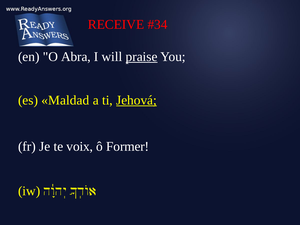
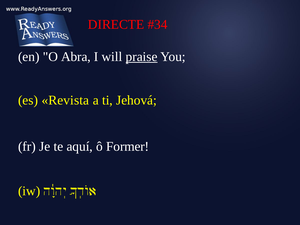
RECEIVE: RECEIVE -> DIRECTE (116, 24)
Maldad: Maldad -> Revista (65, 100)
Jehová underline: present -> none (136, 100)
voix: voix -> aquí (80, 146)
